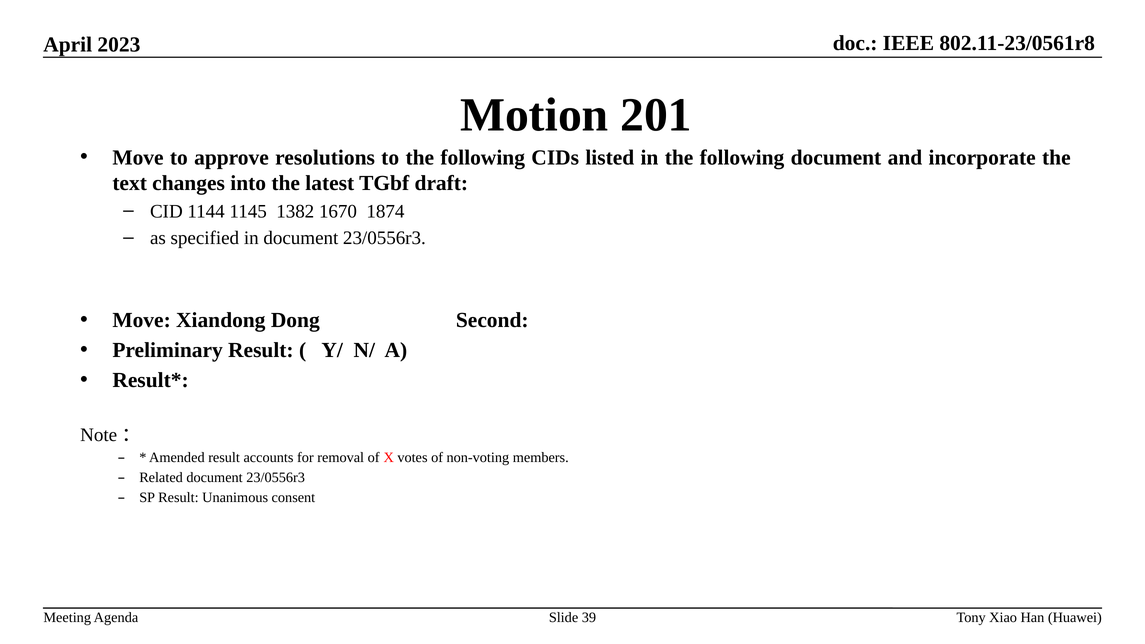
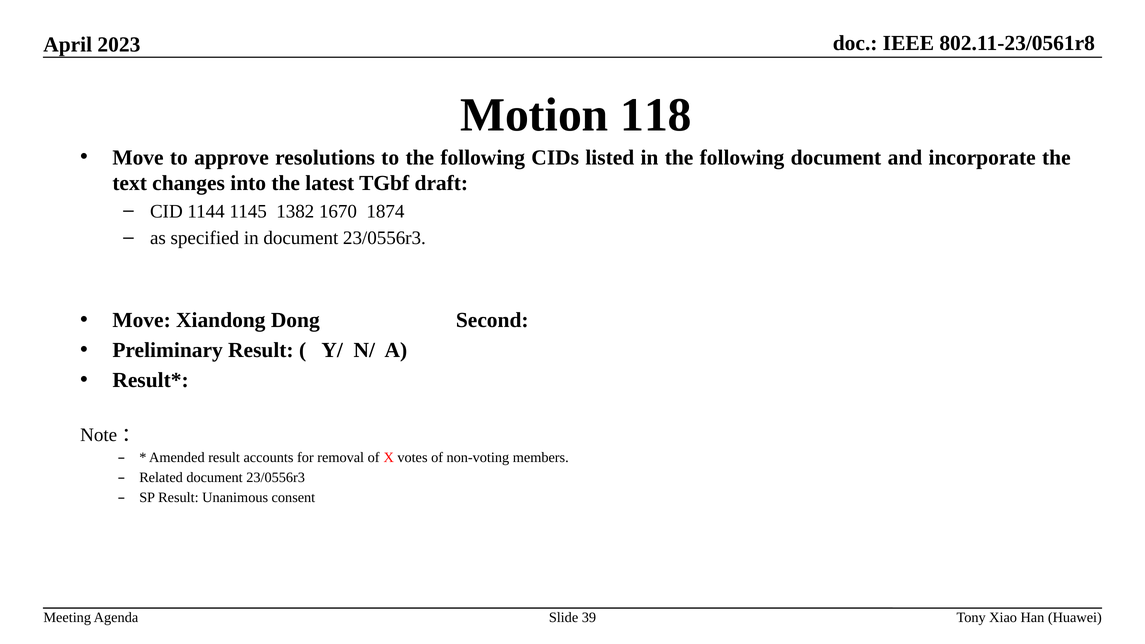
201: 201 -> 118 (656, 115)
